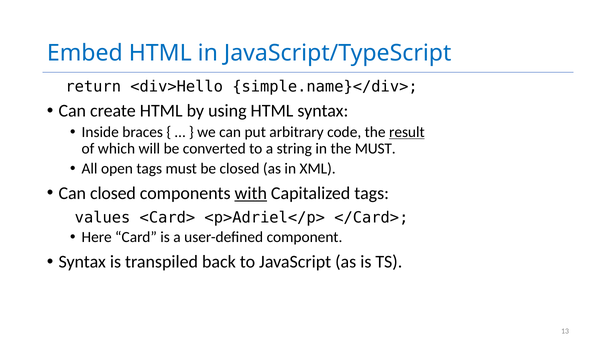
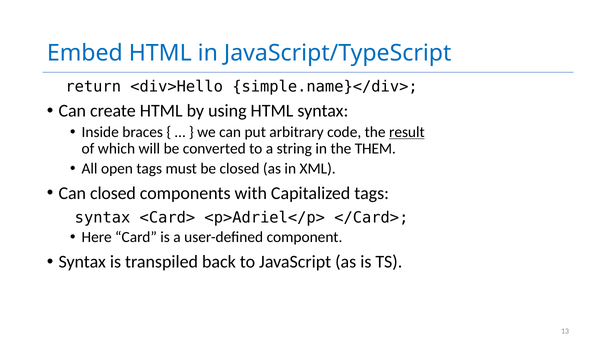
the MUST: MUST -> THEM (375, 149)
with underline: present -> none (251, 193)
values: values -> syntax (103, 217)
